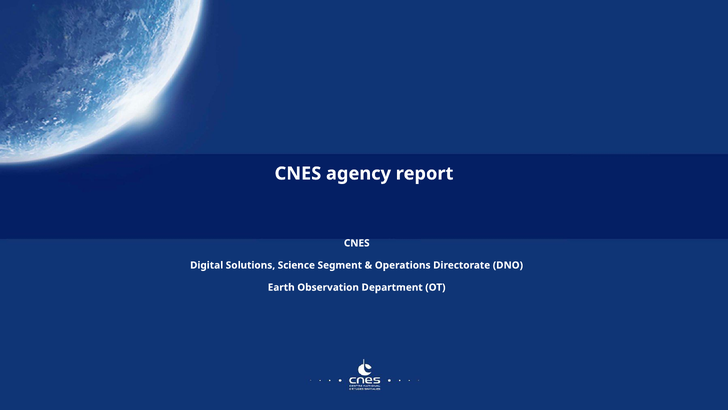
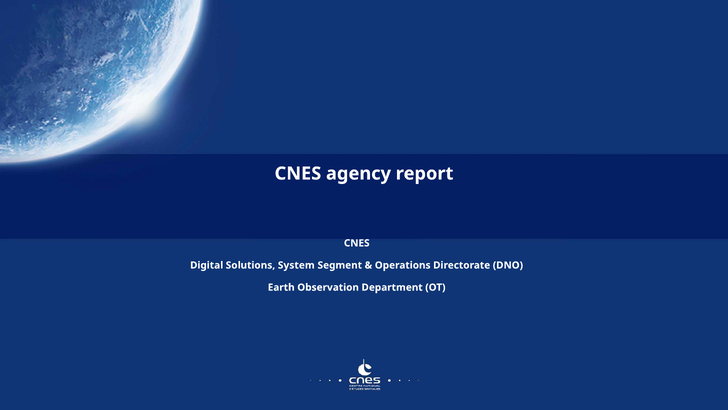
Science: Science -> System (296, 265)
